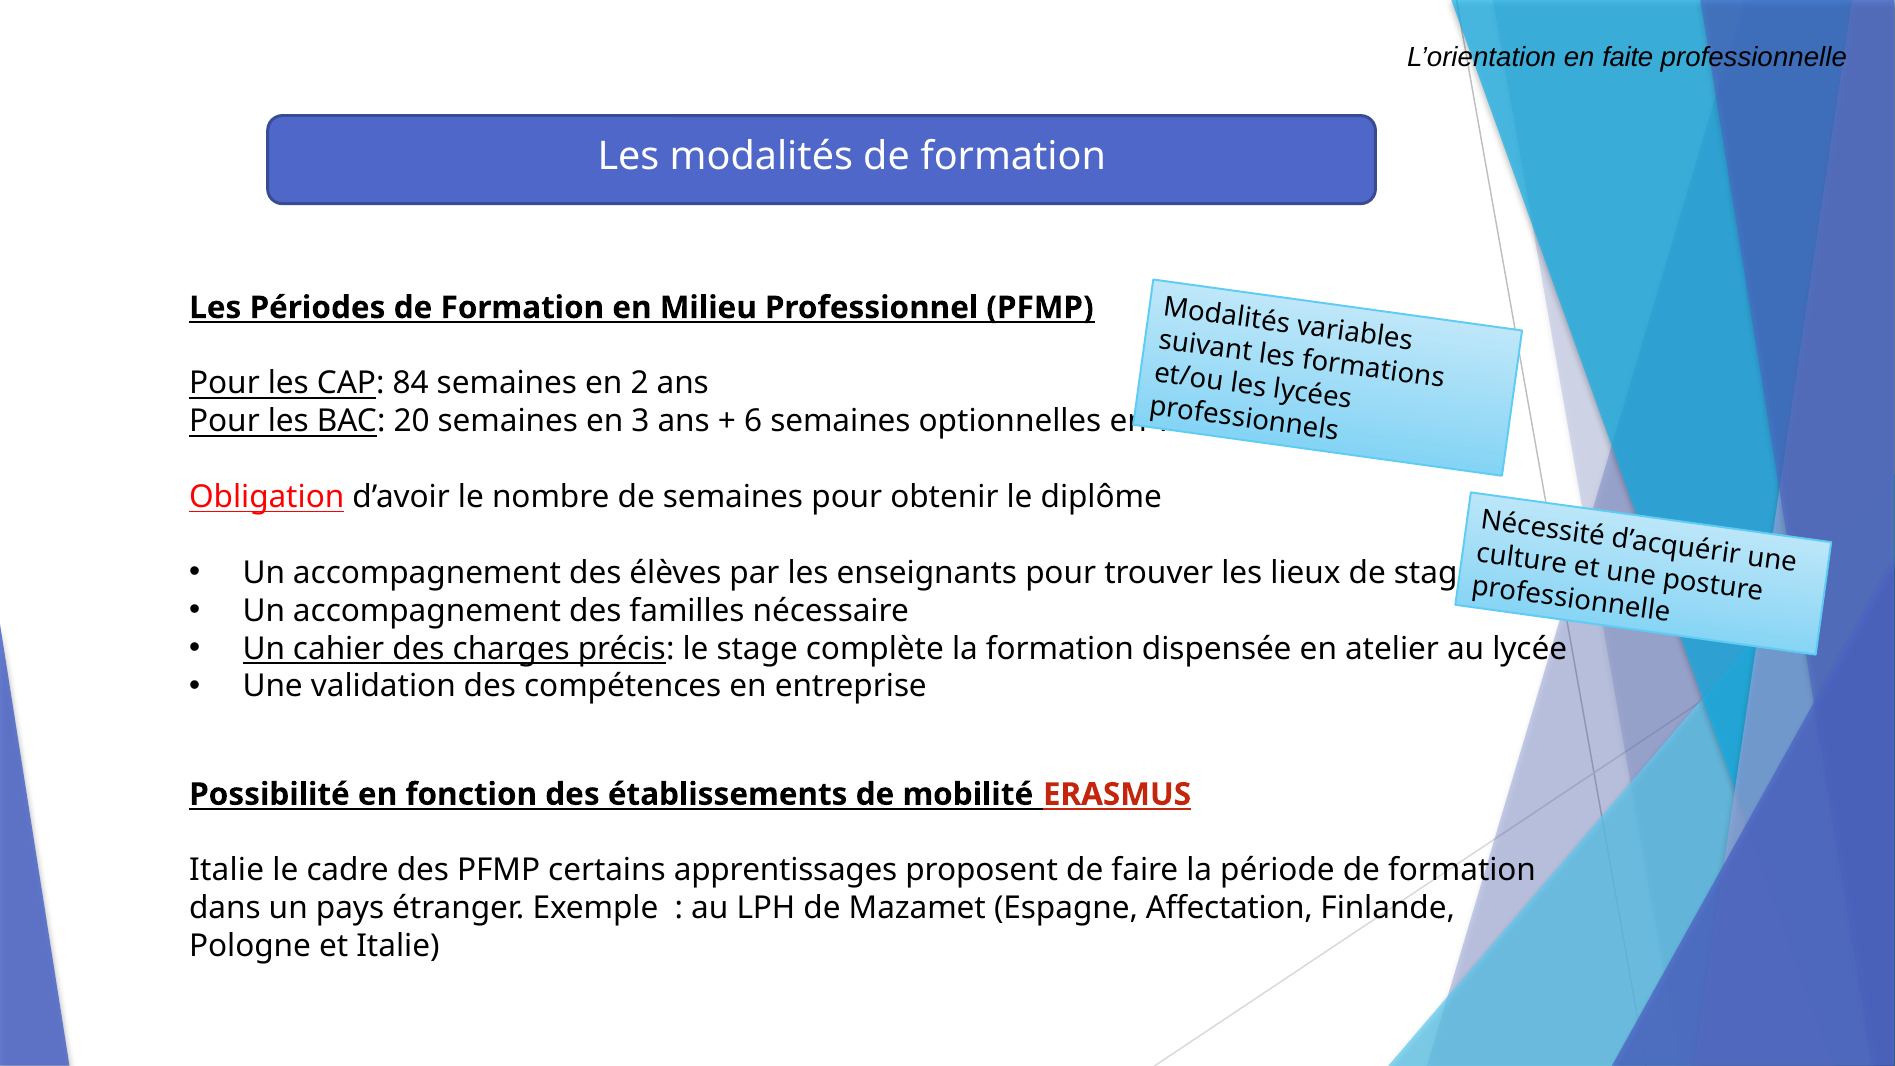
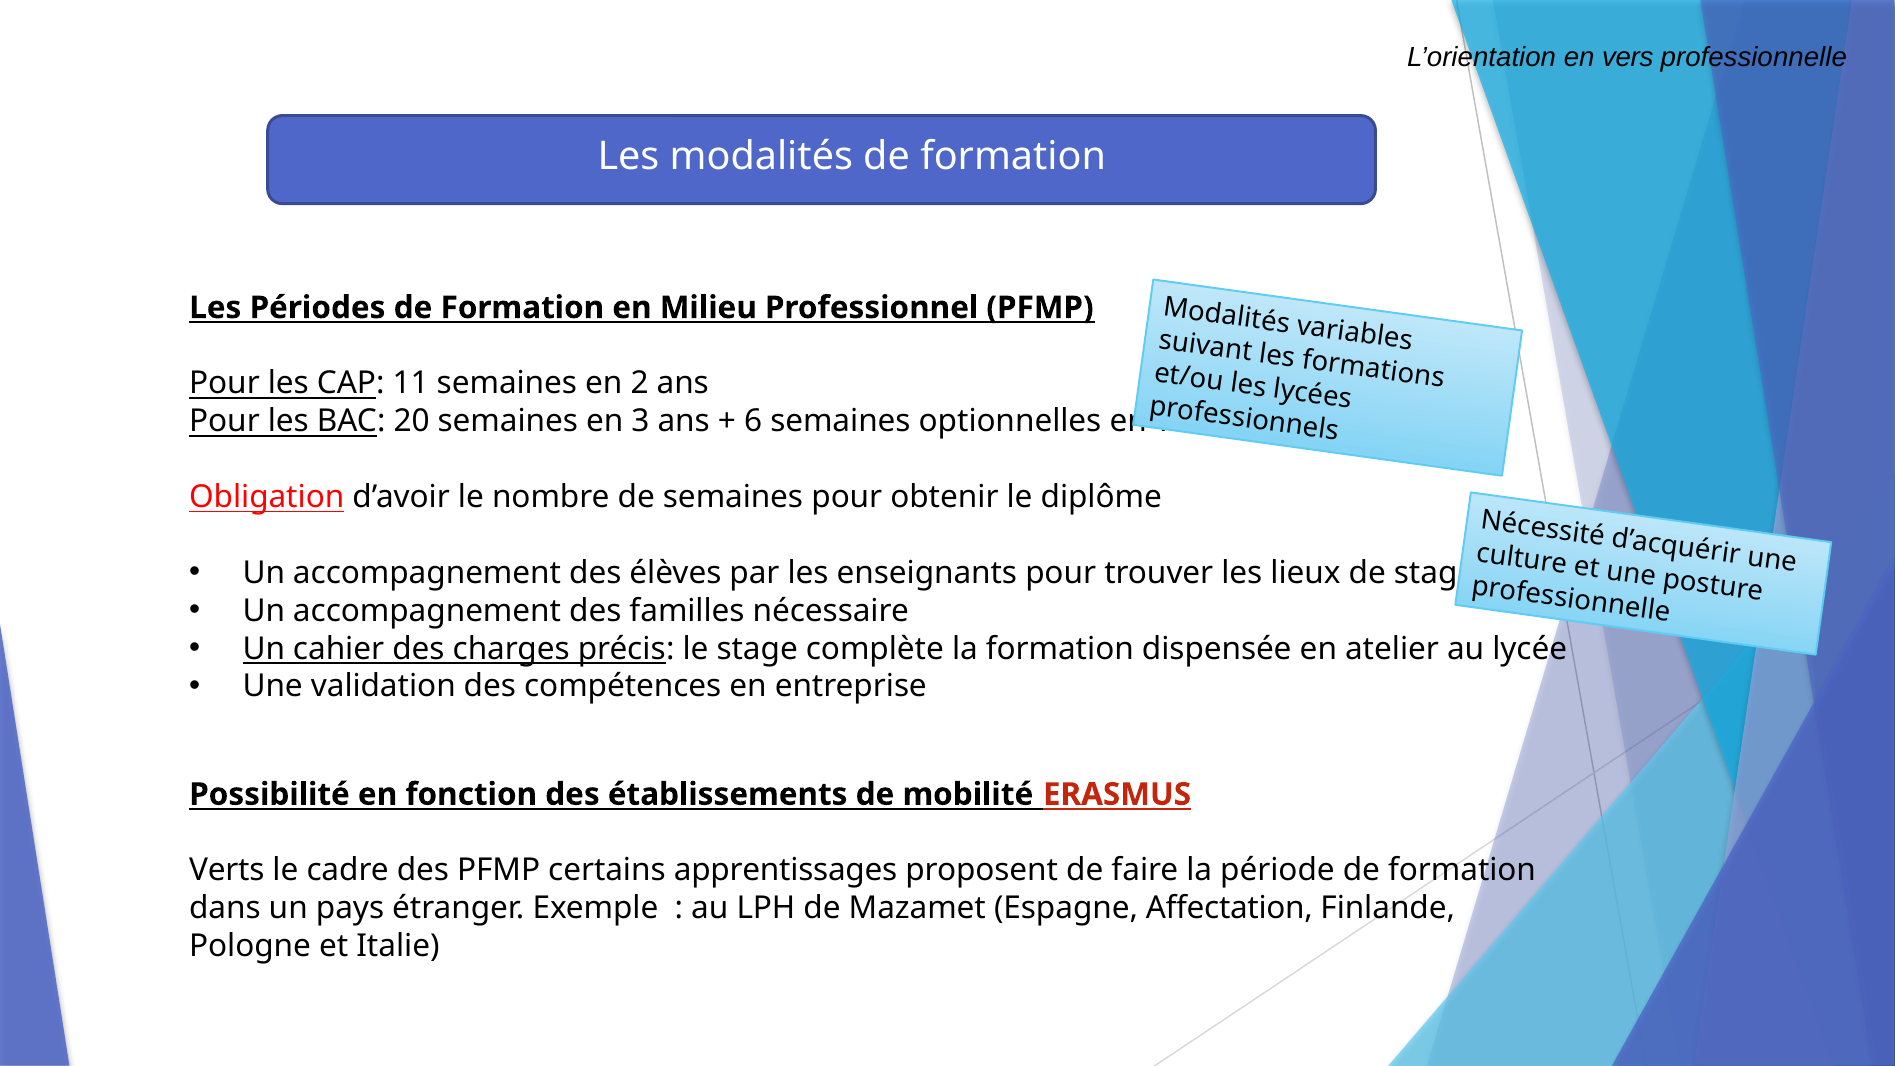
faite: faite -> vers (1628, 58)
84: 84 -> 11 (411, 383)
Italie: Italie -> Verts (227, 870)
